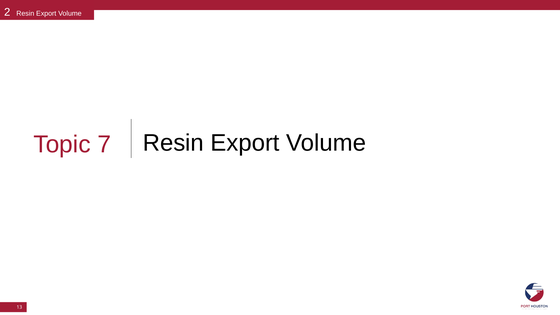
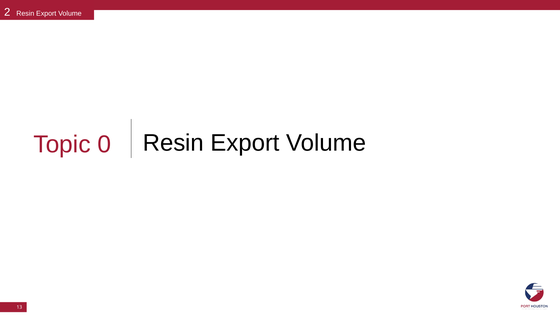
7: 7 -> 0 (104, 145)
